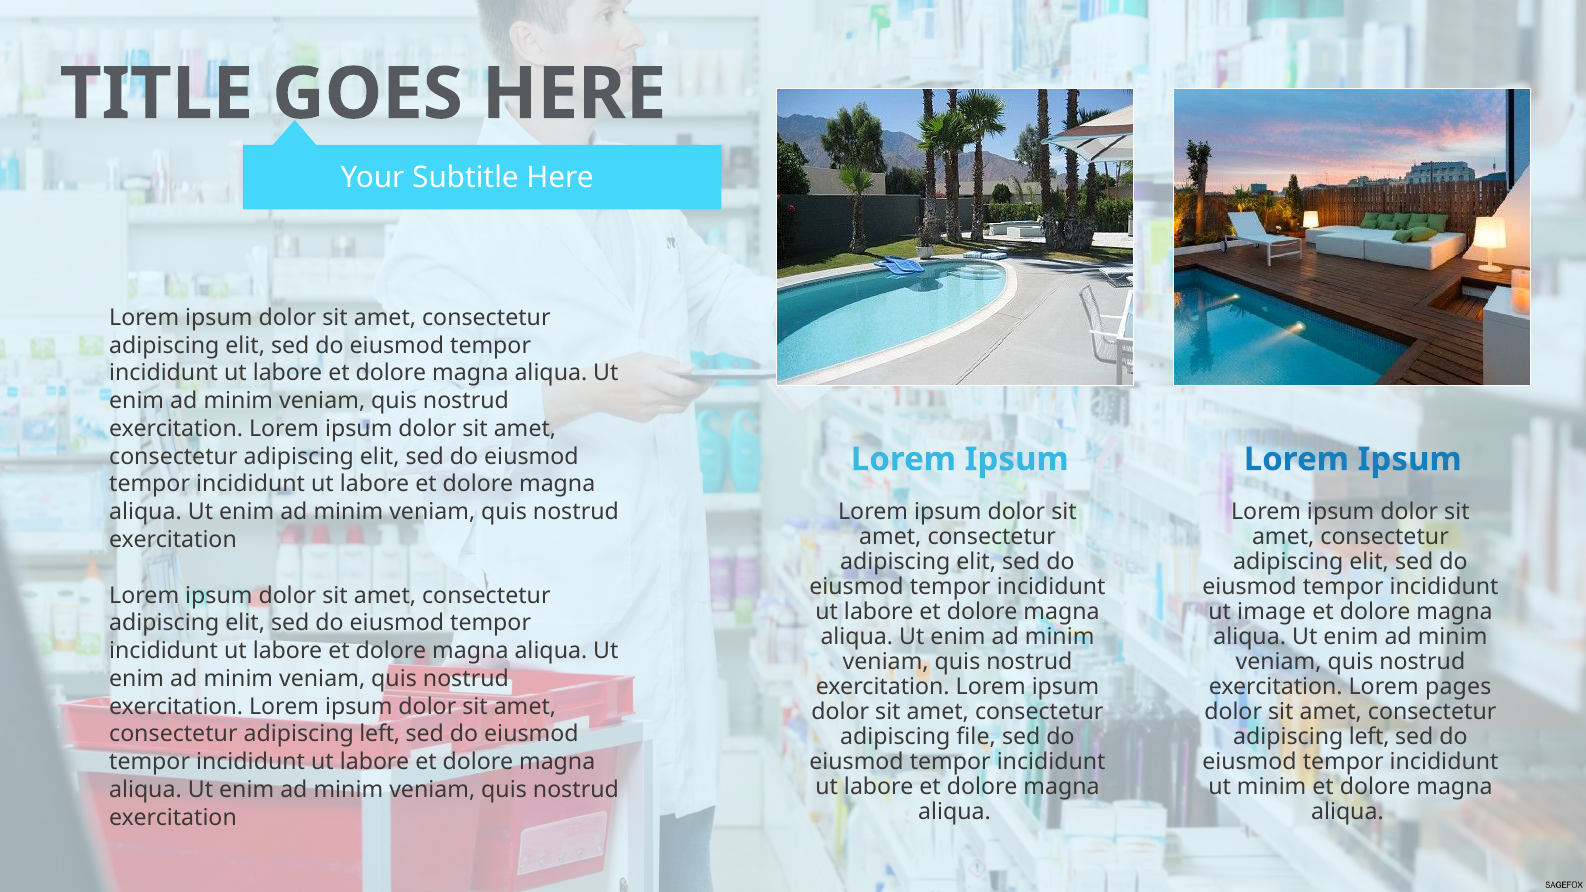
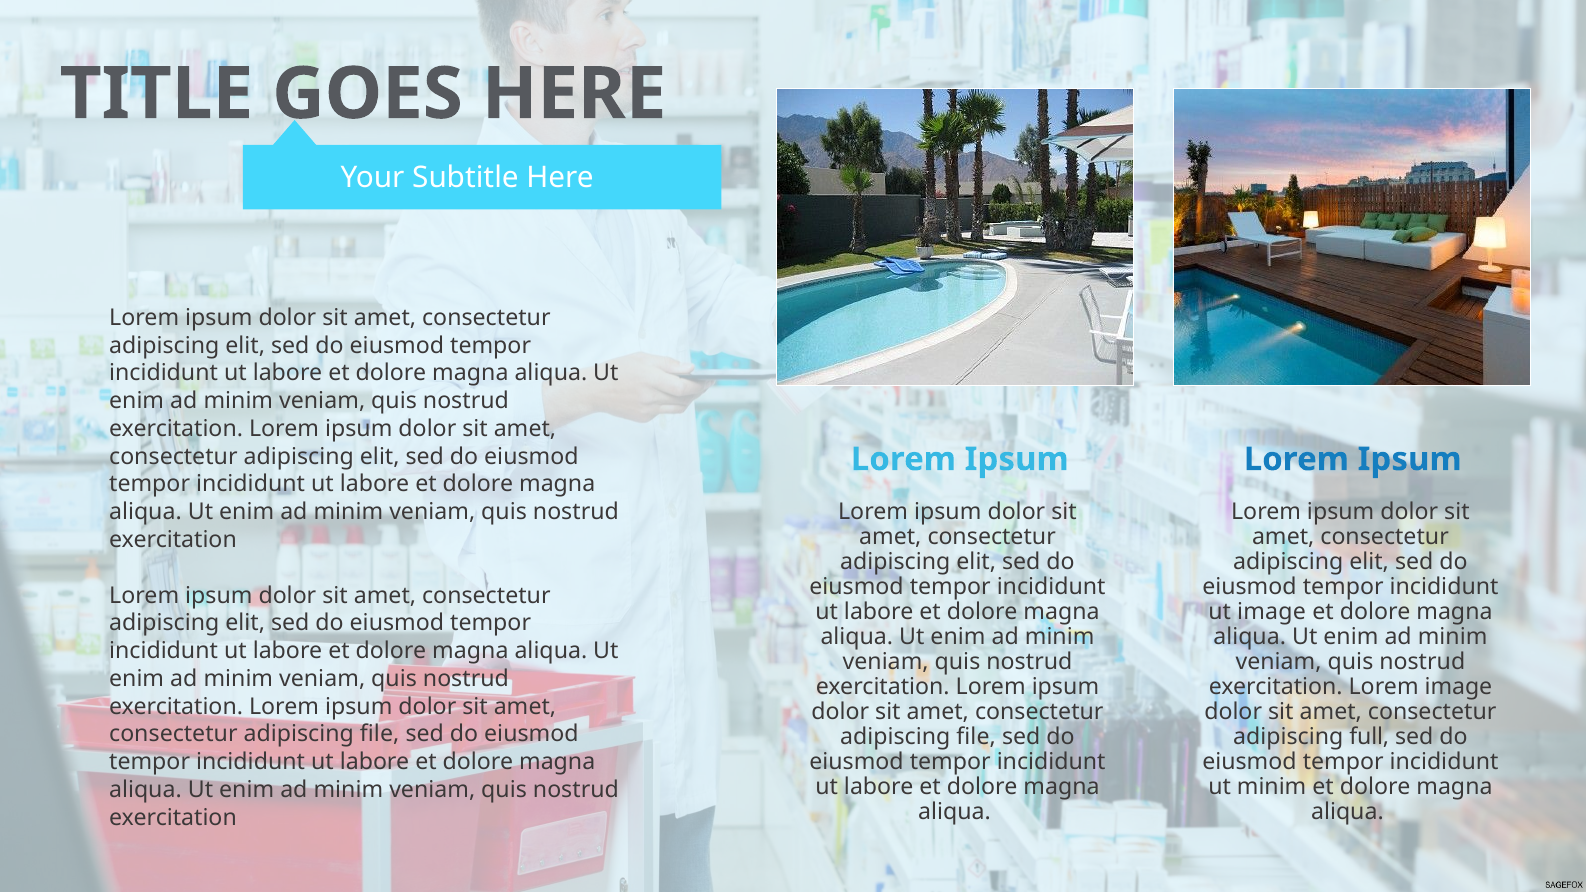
Lorem pages: pages -> image (1458, 687)
left: left -> file (380, 734)
left: left -> full (1369, 737)
